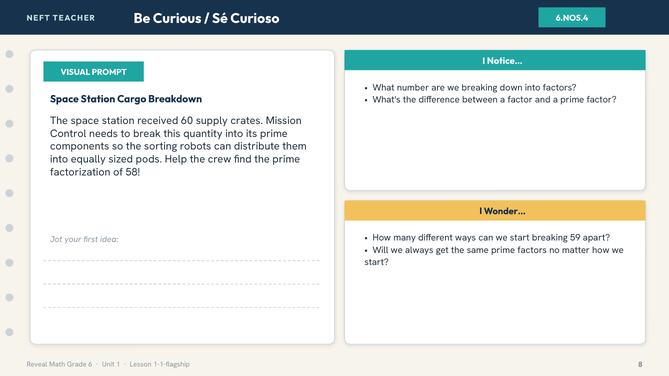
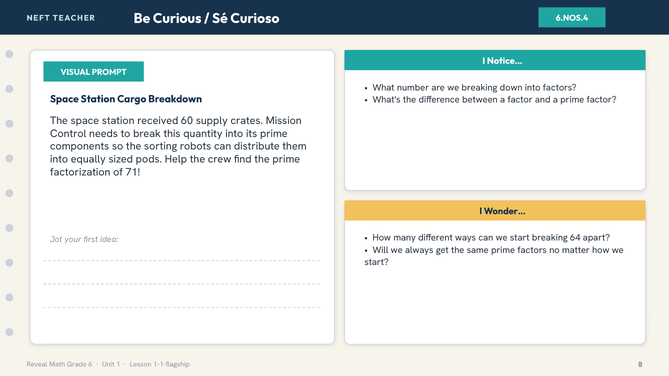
58: 58 -> 71 (133, 172)
59: 59 -> 64 (575, 238)
